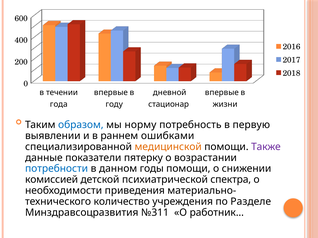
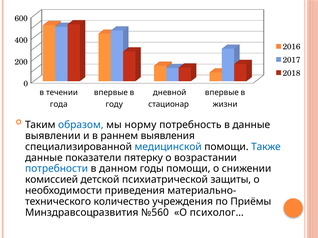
в первую: первую -> данные (251, 125)
ошибками: ошибками -> выявления (168, 136)
медицинской colour: orange -> blue (168, 147)
Также colour: purple -> blue (266, 147)
спектра: спектра -> защиты (231, 180)
Разделе: Разделе -> Приёмы (251, 202)
№311: №311 -> №560 (155, 213)
работник…: работник… -> психолог… (217, 213)
